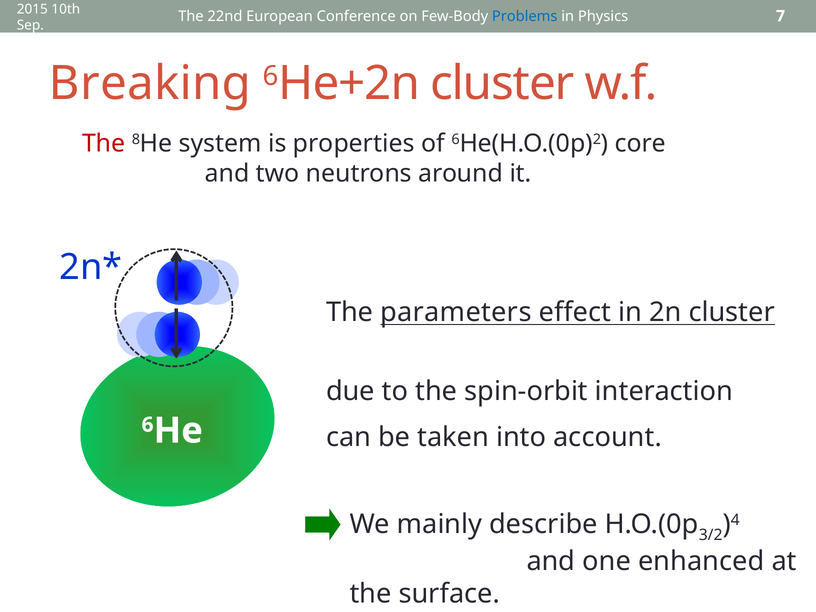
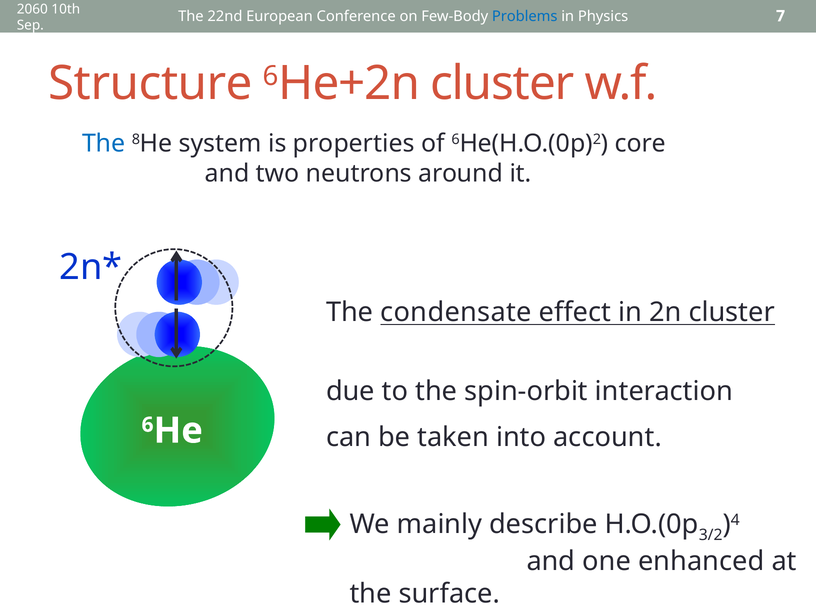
2015: 2015 -> 2060 (32, 9)
Breaking: Breaking -> Structure (150, 84)
The colour: red -> blue (104, 144)
parameters: parameters -> condensate (456, 312)
